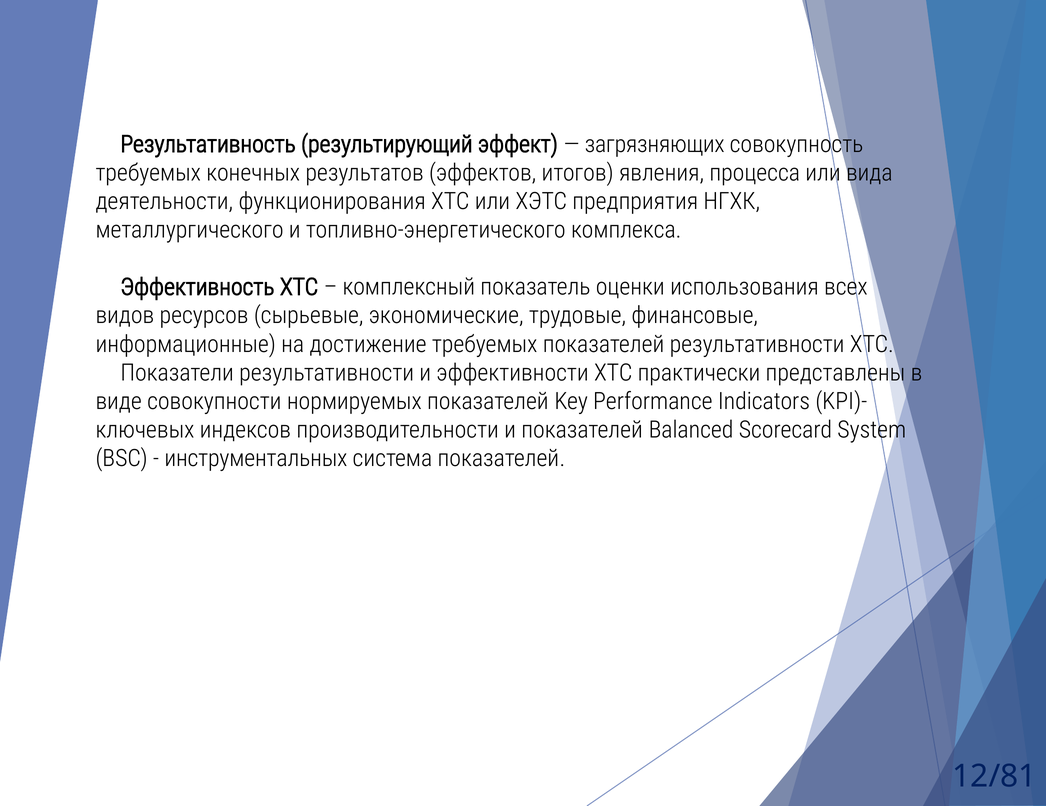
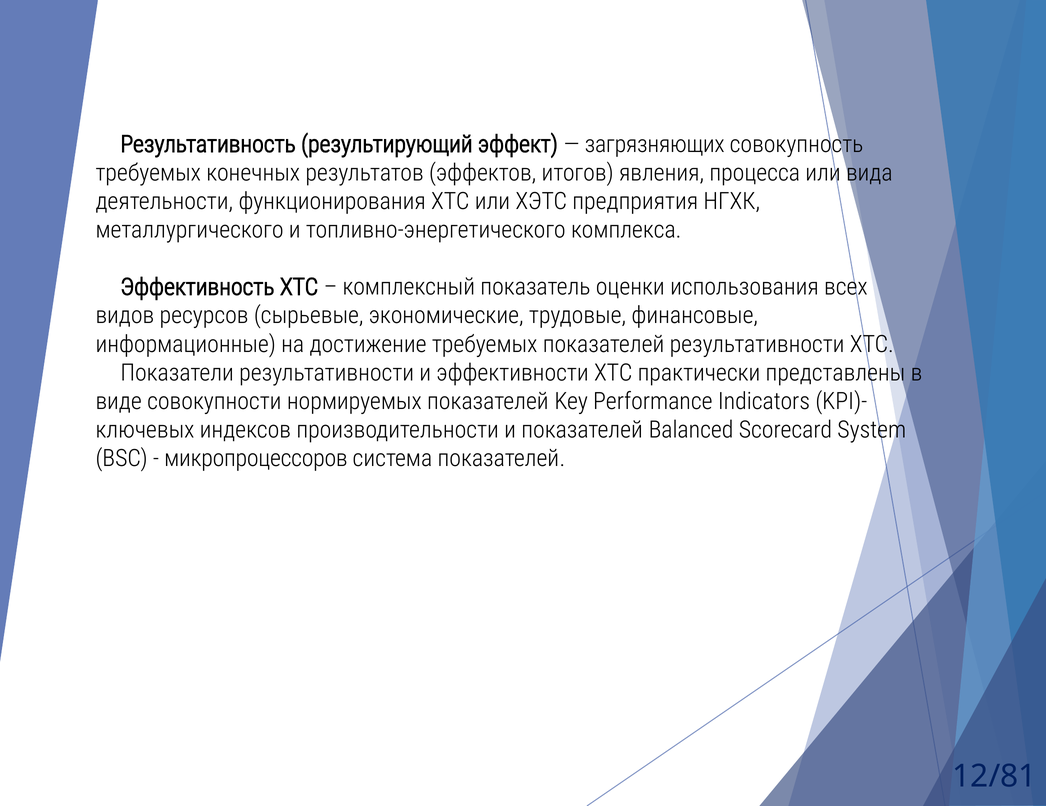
инструментальных: инструментальных -> микропроцессоров (256, 458)
